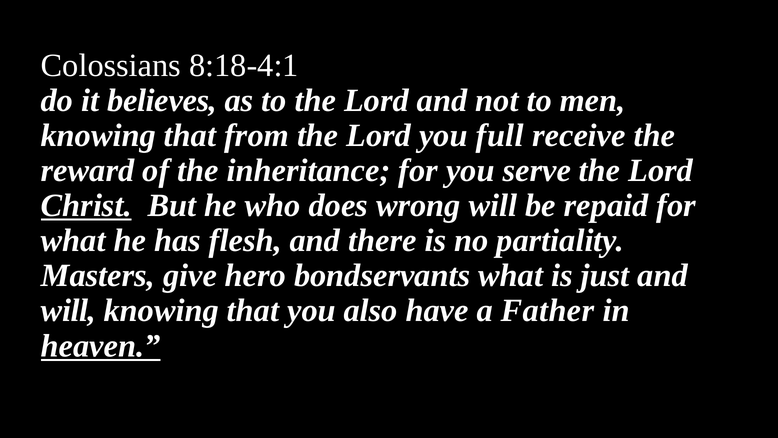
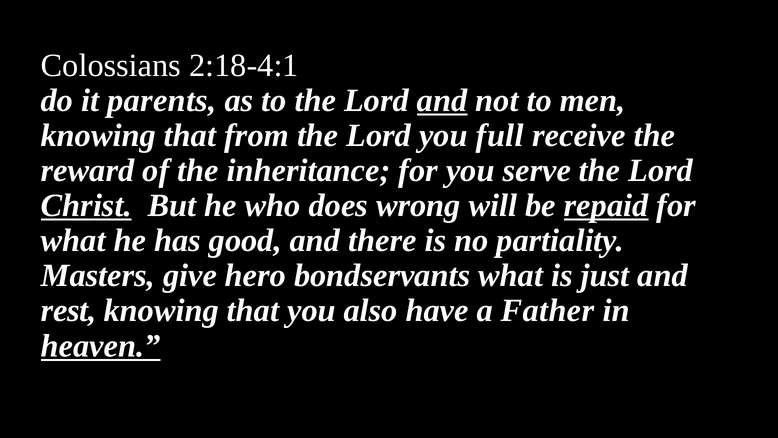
8:18-4:1: 8:18-4:1 -> 2:18-4:1 (244, 65)
believes: believes -> parents (162, 100)
and underline: none -> present (442, 100)
repaid underline: none -> present (606, 205)
flesh: flesh -> good (245, 241)
will: will -> rest (68, 311)
